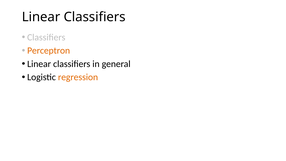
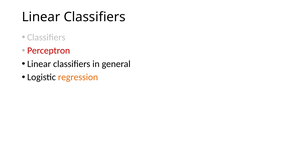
Perceptron colour: orange -> red (49, 51)
